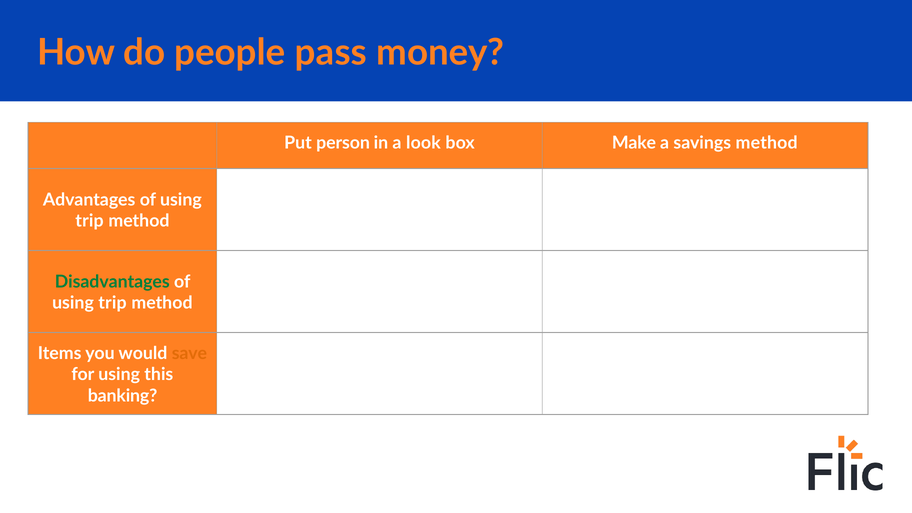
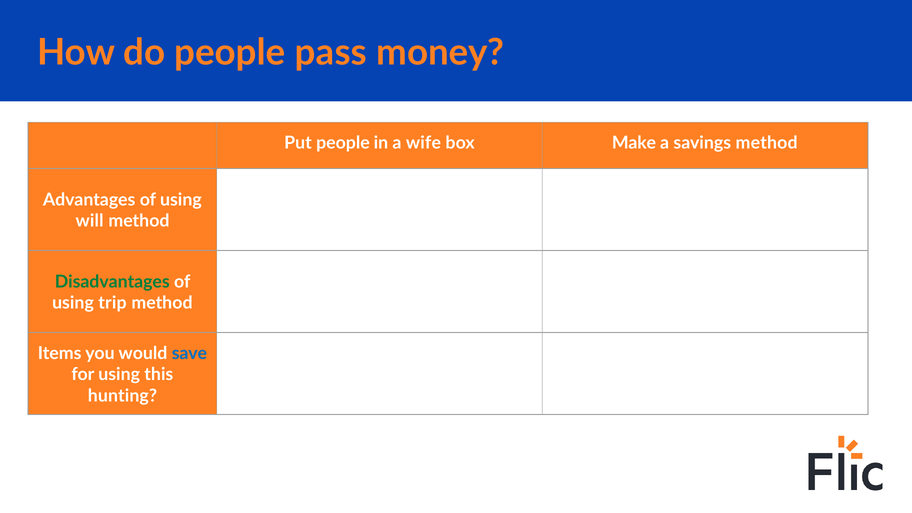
Put person: person -> people (343, 143)
look: look -> wife (423, 143)
trip: trip -> will (90, 221)
save colour: orange -> blue (189, 353)
banking: banking -> hunting (122, 396)
